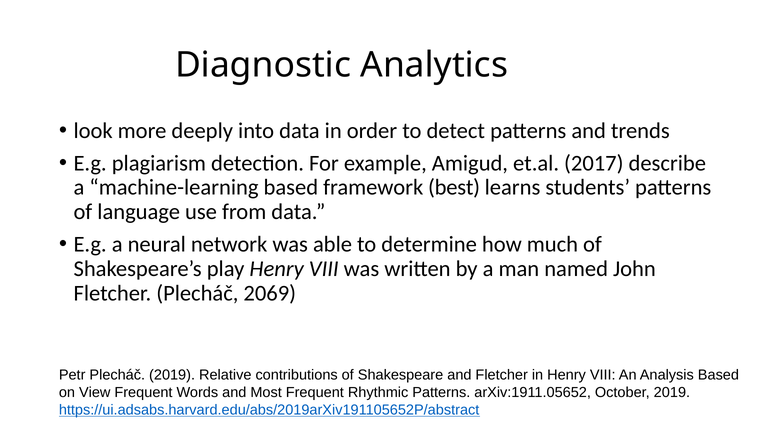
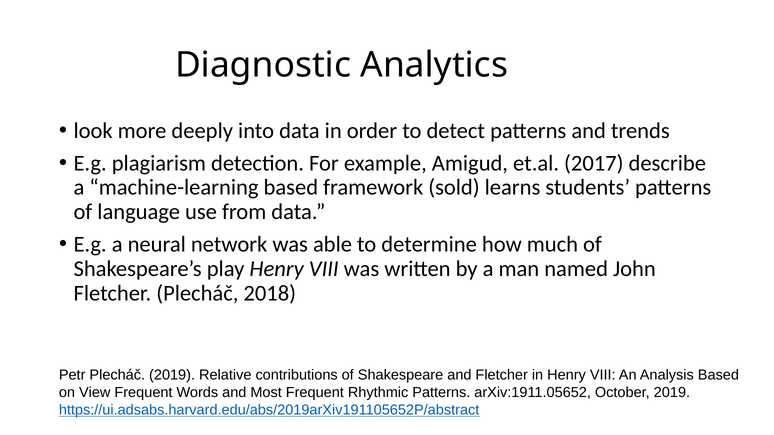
best: best -> sold (454, 188)
2069: 2069 -> 2018 (270, 293)
